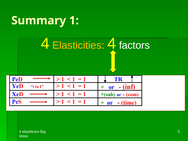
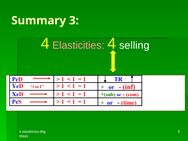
1: 1 -> 3 (74, 21)
Elasticities colour: yellow -> pink (78, 45)
factors: factors -> selling (134, 45)
